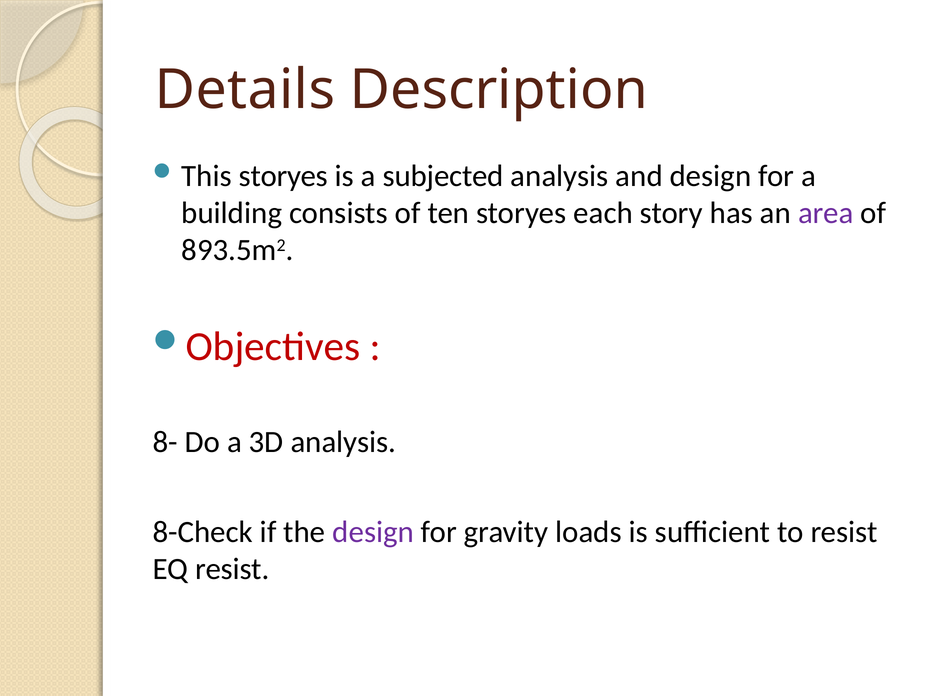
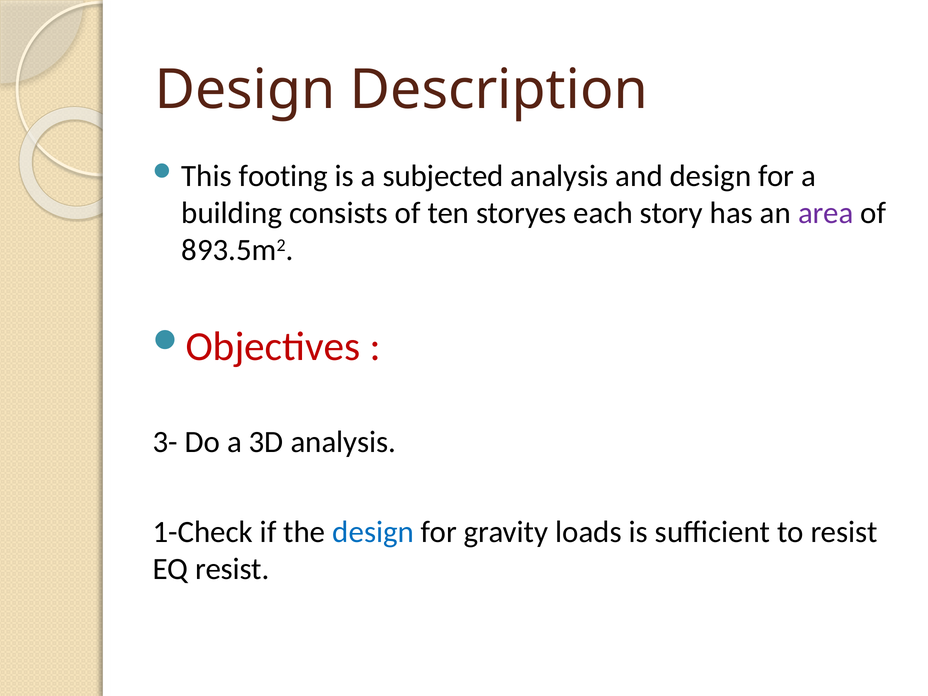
Details: Details -> Design (245, 90)
storyes: storyes -> footing (283, 176)
8-: 8- -> 3- (165, 442)
8-Check: 8-Check -> 1-Check (203, 532)
design colour: purple -> blue (373, 532)
